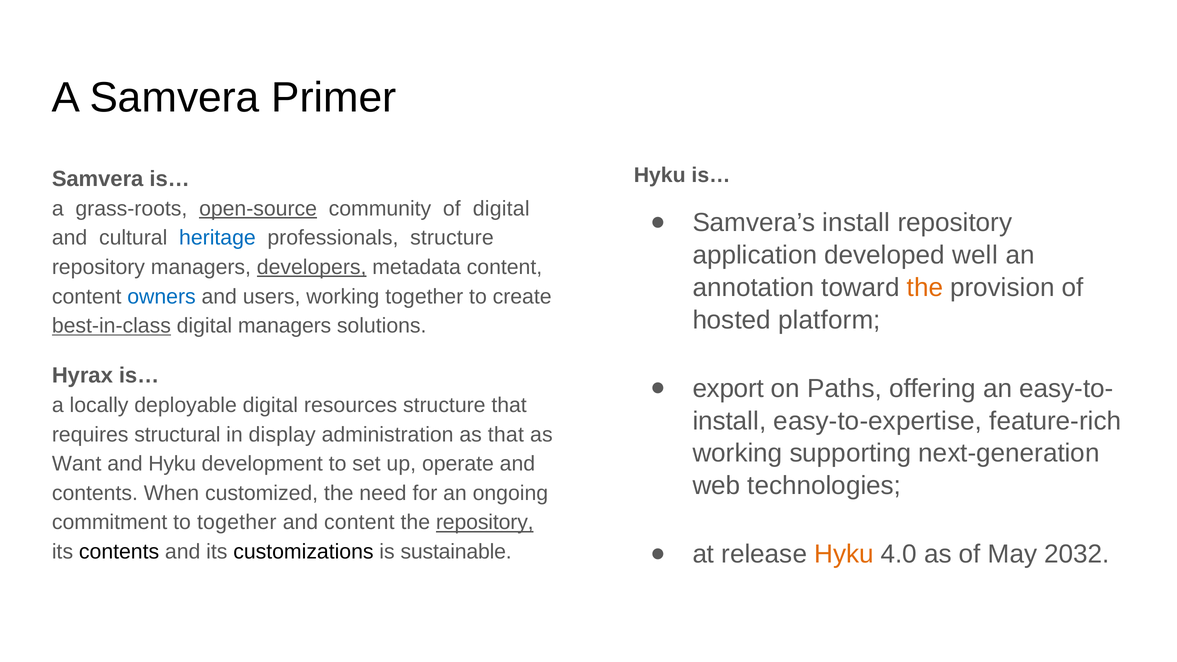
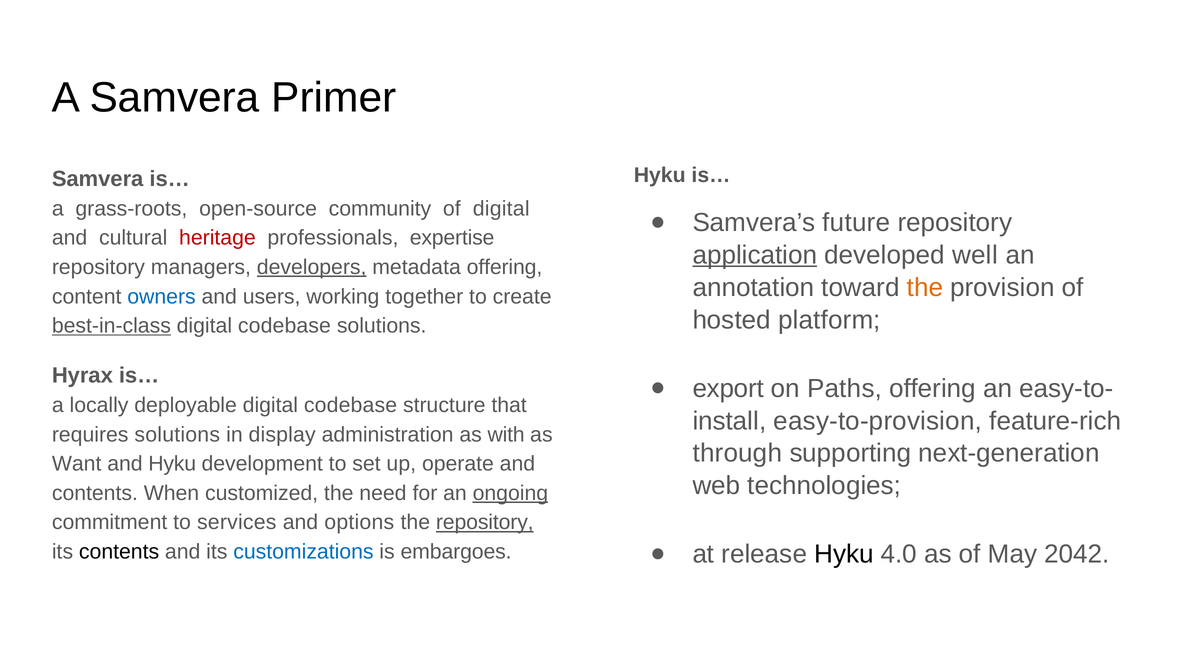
open-source underline: present -> none (258, 209)
Samvera’s install: install -> future (856, 223)
heritage colour: blue -> red (217, 238)
professionals structure: structure -> expertise (452, 238)
application underline: none -> present (755, 255)
metadata content: content -> offering (505, 267)
managers: managers -> codebase (284, 326)
deployable digital resources: resources -> codebase (351, 405)
easy-to-expertise: easy-to-expertise -> easy-to-provision (878, 421)
requires structural: structural -> solutions (177, 435)
as that: that -> with (506, 435)
working: working -> through (737, 453)
ongoing underline: none -> present (510, 493)
to together: together -> services (237, 523)
and content: content -> options (359, 523)
Hyku colour: orange -> black (844, 554)
2032: 2032 -> 2042 (1077, 554)
customizations colour: black -> blue (303, 552)
sustainable: sustainable -> embargoes (456, 552)
